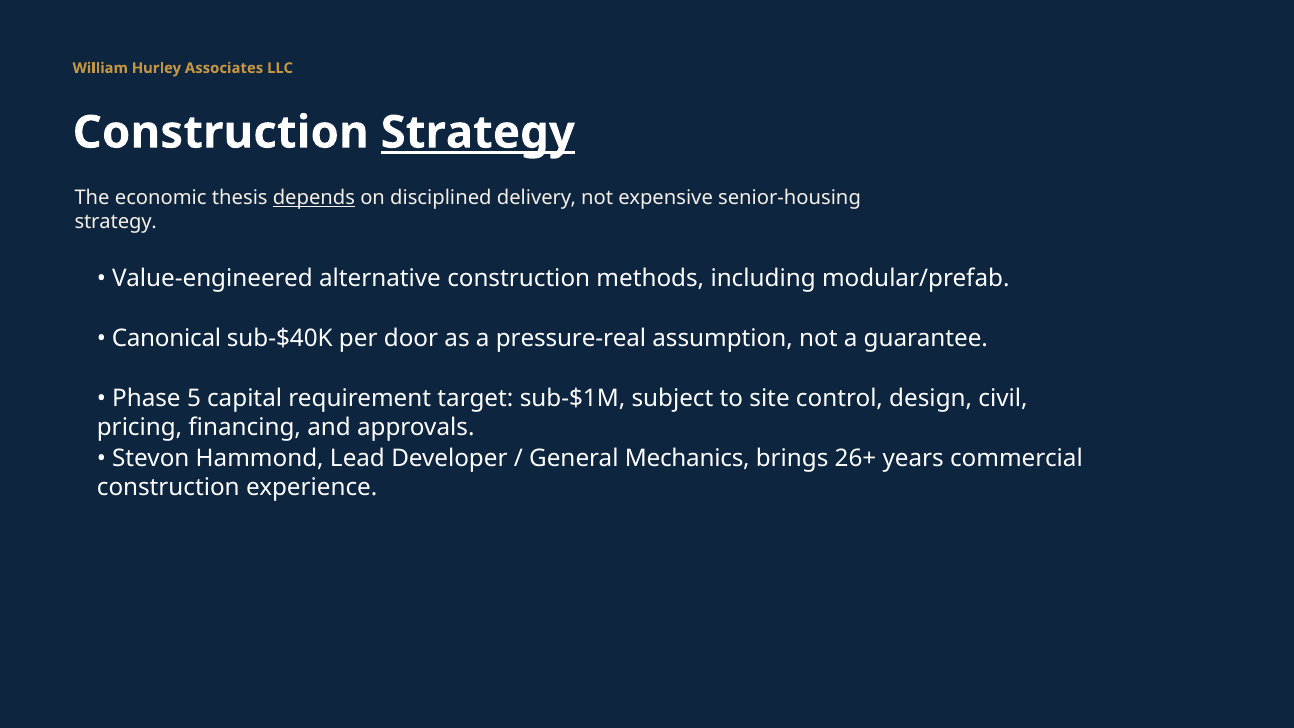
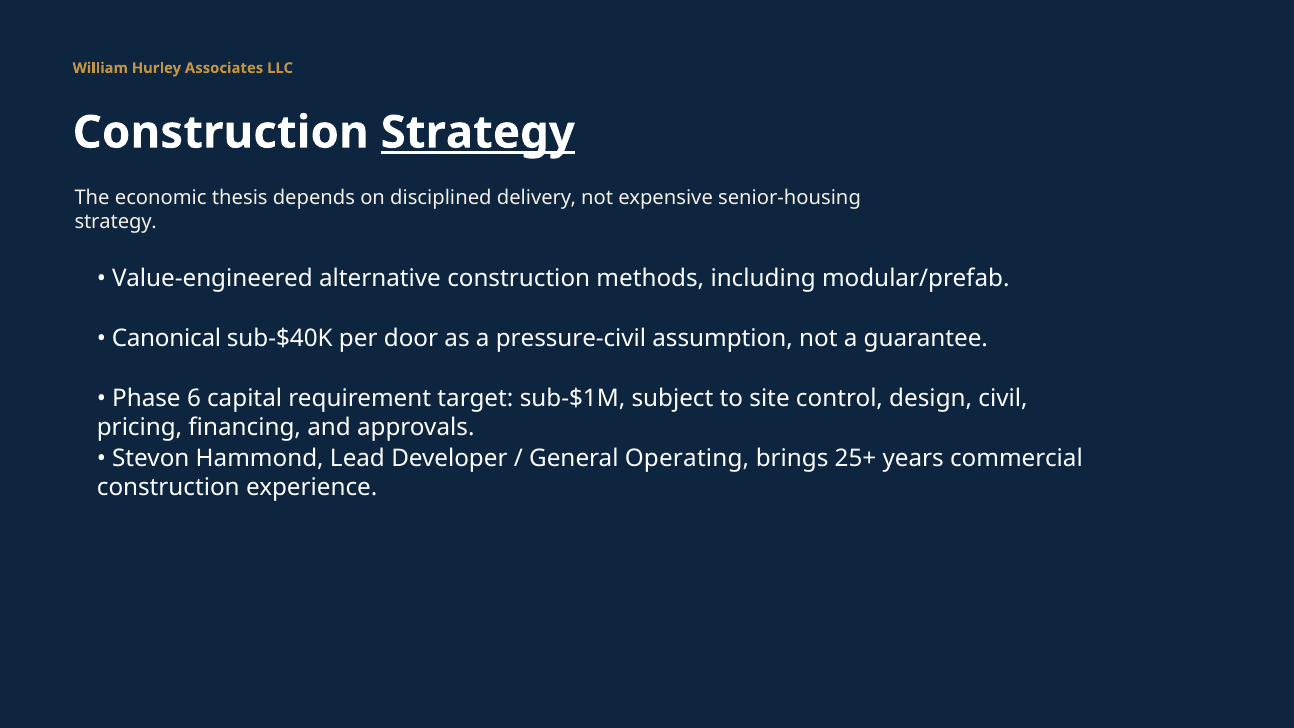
depends underline: present -> none (314, 198)
pressure-real: pressure-real -> pressure-civil (571, 338)
5: 5 -> 6 (194, 399)
Mechanics: Mechanics -> Operating (687, 459)
26+: 26+ -> 25+ (856, 459)
